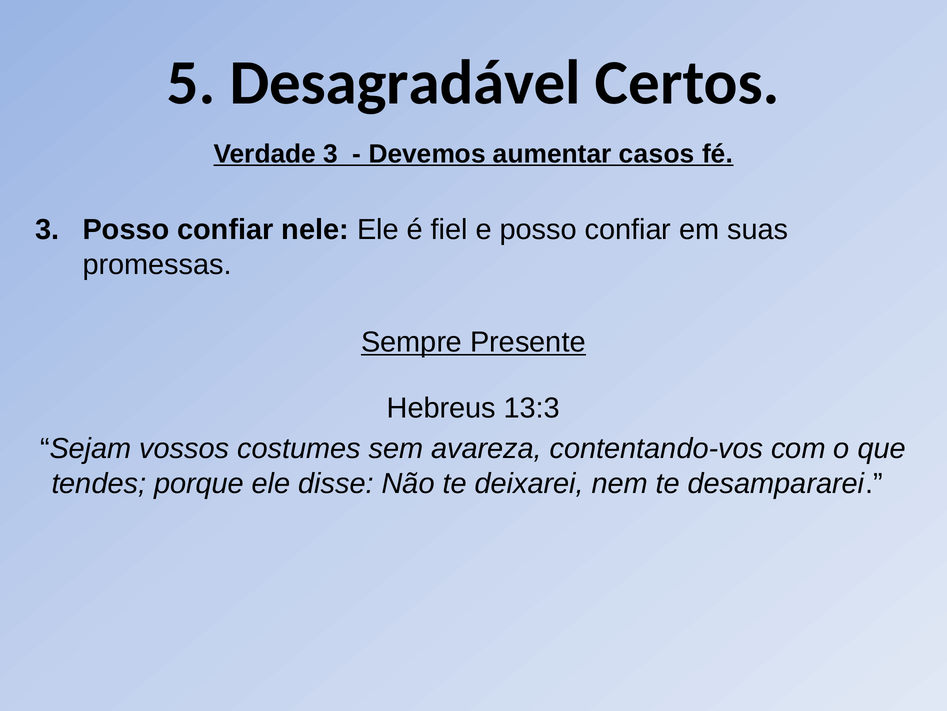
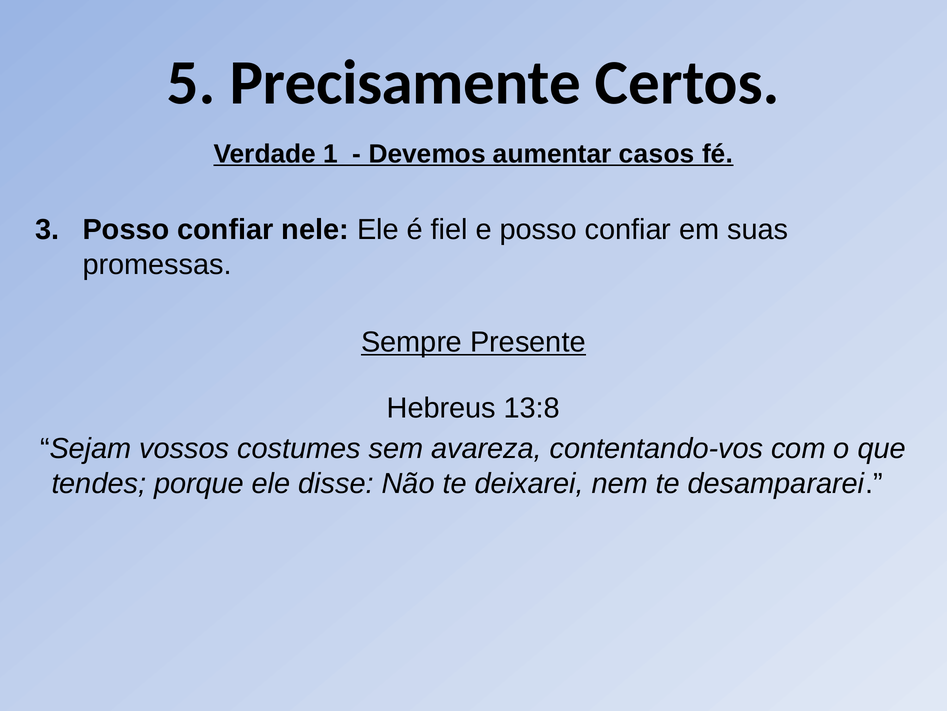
Desagradável: Desagradável -> Precisamente (405, 83)
Verdade 3: 3 -> 1 (331, 154)
13:3: 13:3 -> 13:8 (532, 408)
